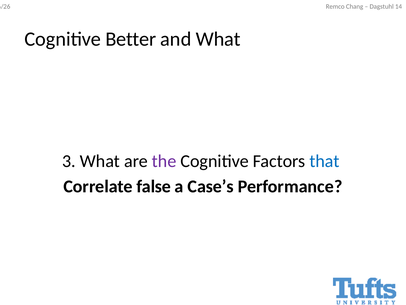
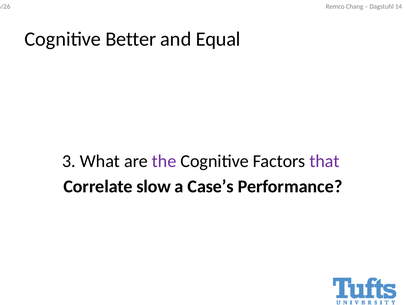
and What: What -> Equal (218, 39)
that colour: blue -> purple (324, 161)
false: false -> slow (154, 186)
